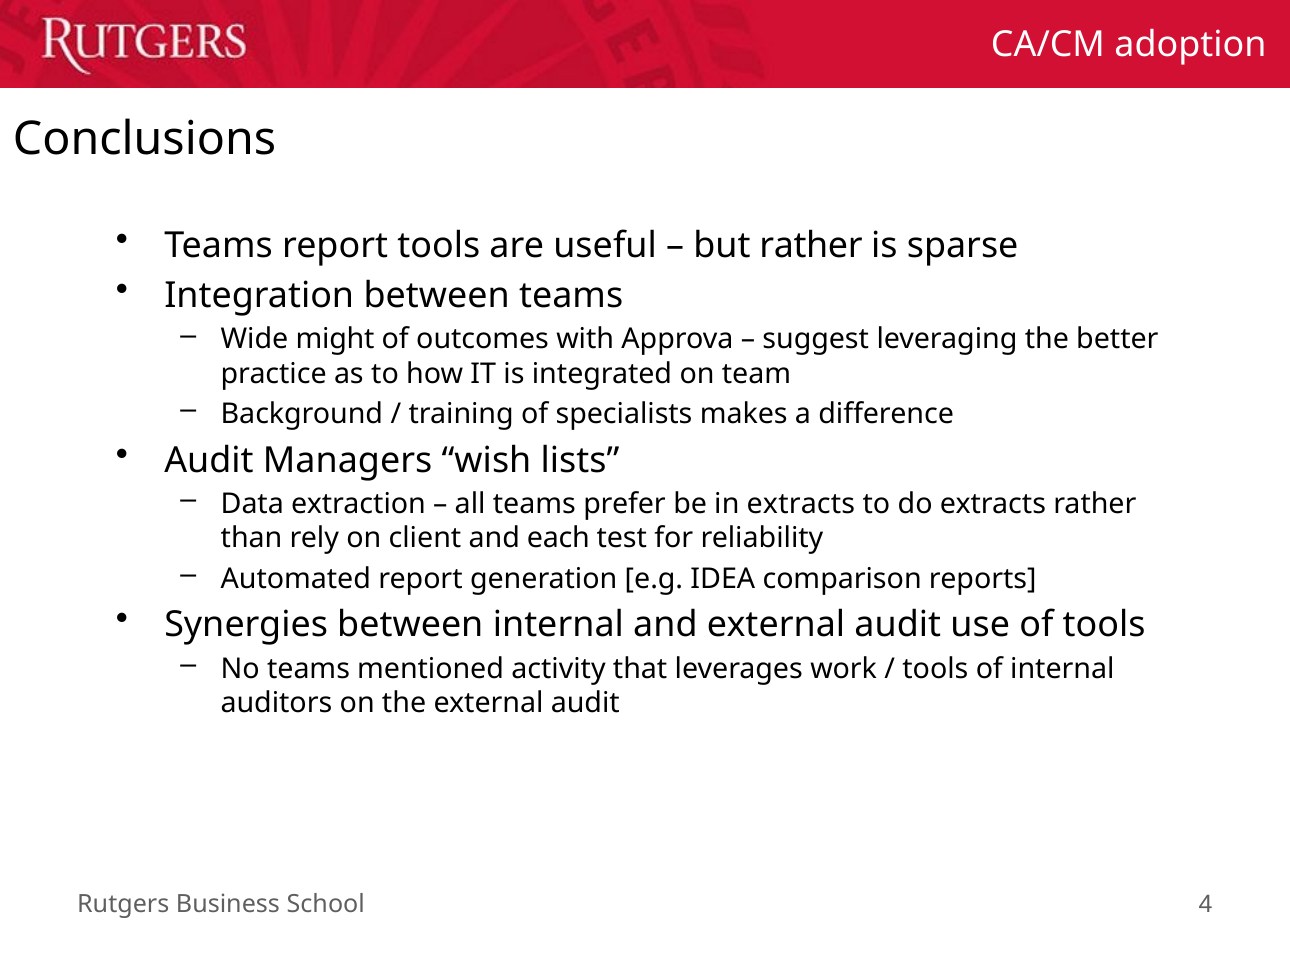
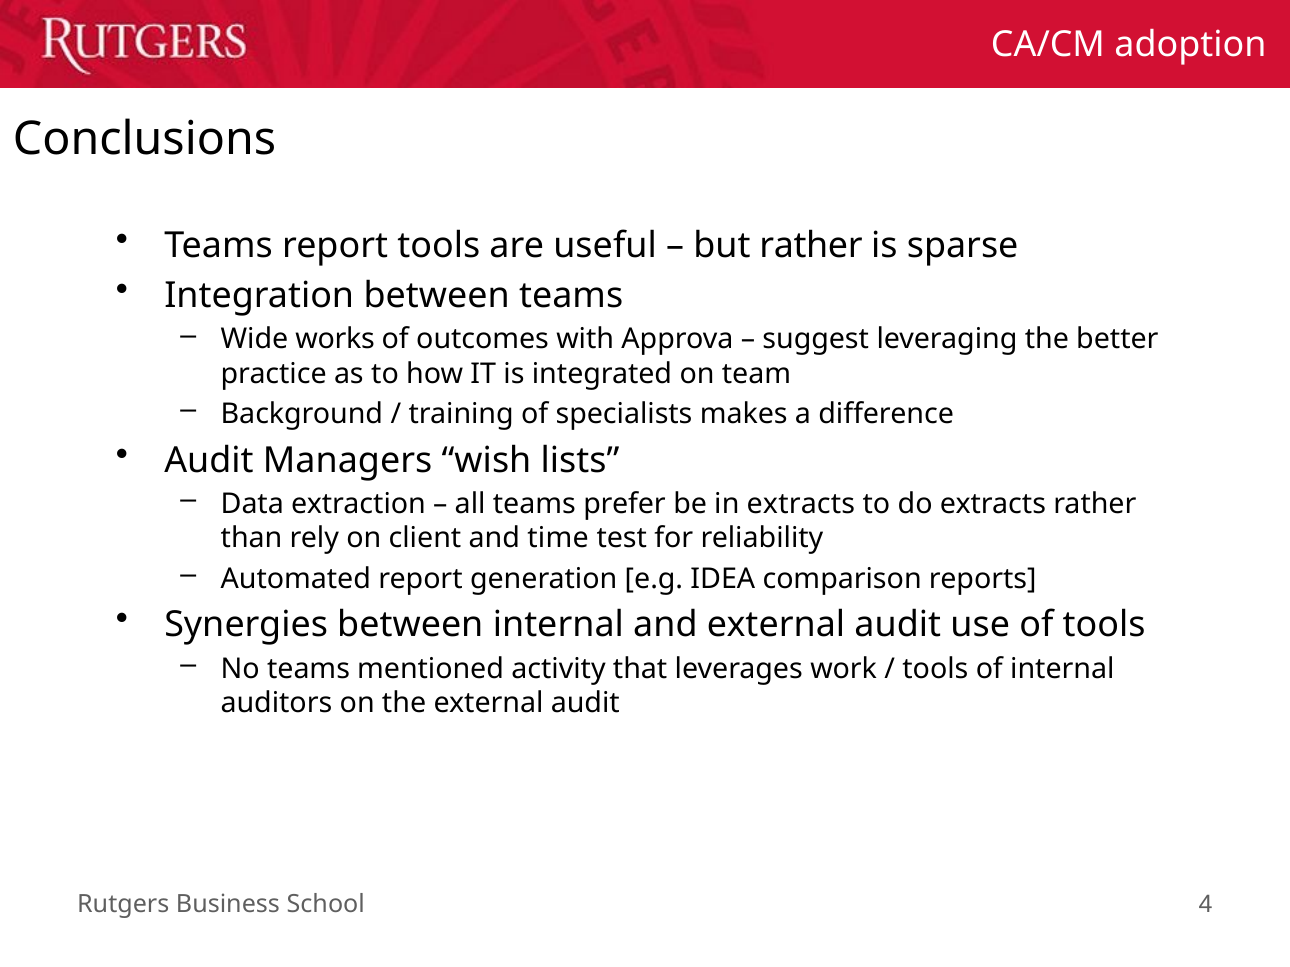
might: might -> works (335, 340)
each: each -> time (558, 539)
